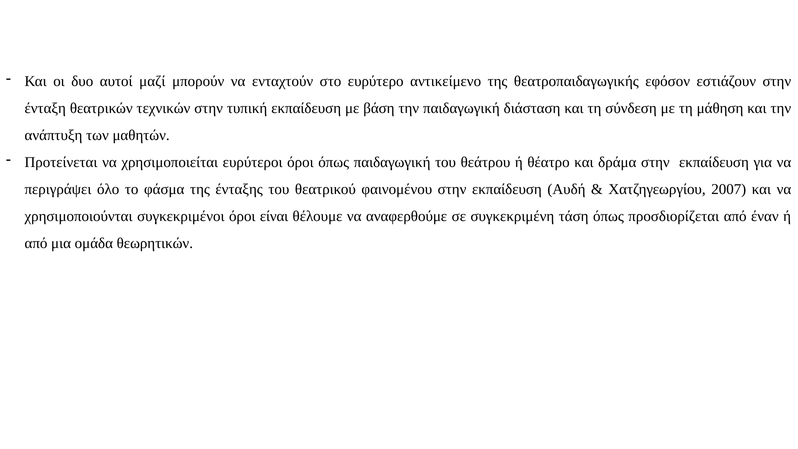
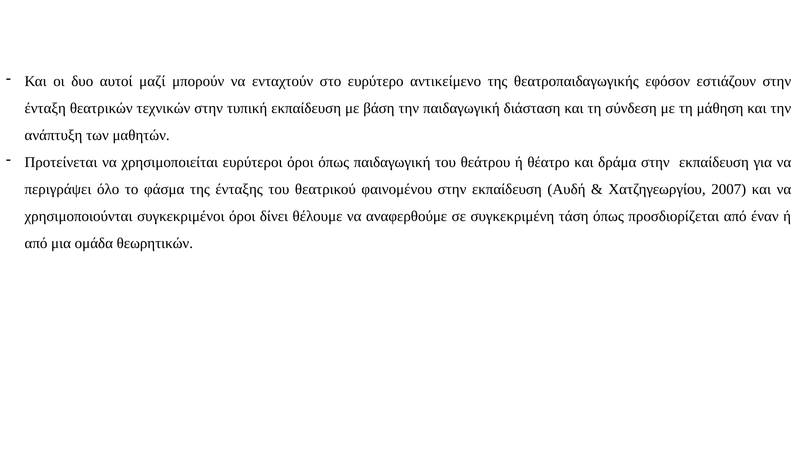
είναι: είναι -> δίνει (274, 216)
